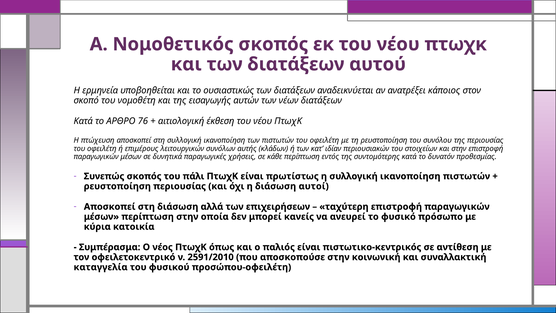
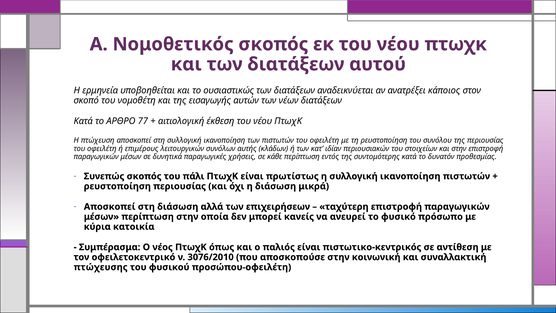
76: 76 -> 77 (143, 121)
αυτοί: αυτοί -> μικρά (314, 186)
2591/2010: 2591/2010 -> 3076/2010 (211, 257)
καταγγελία: καταγγελία -> πτώχευσης (101, 267)
